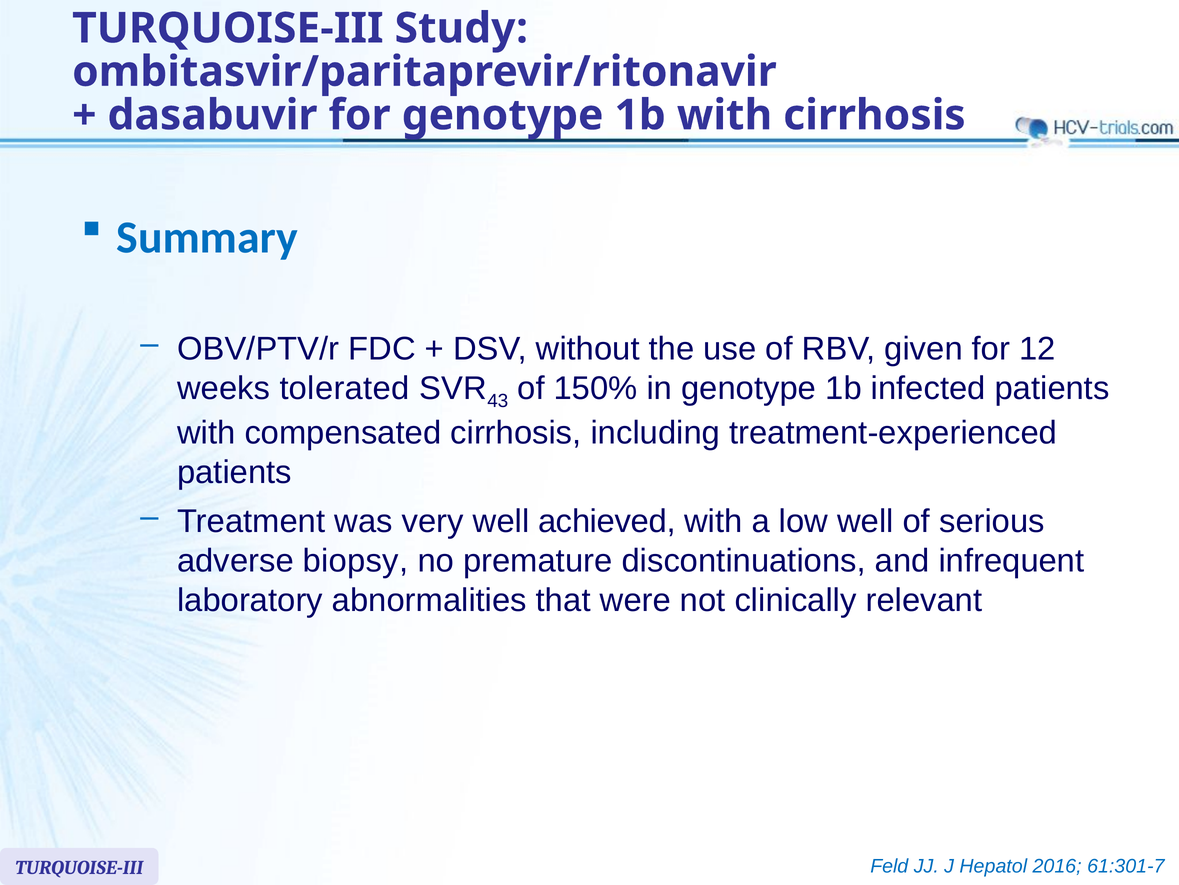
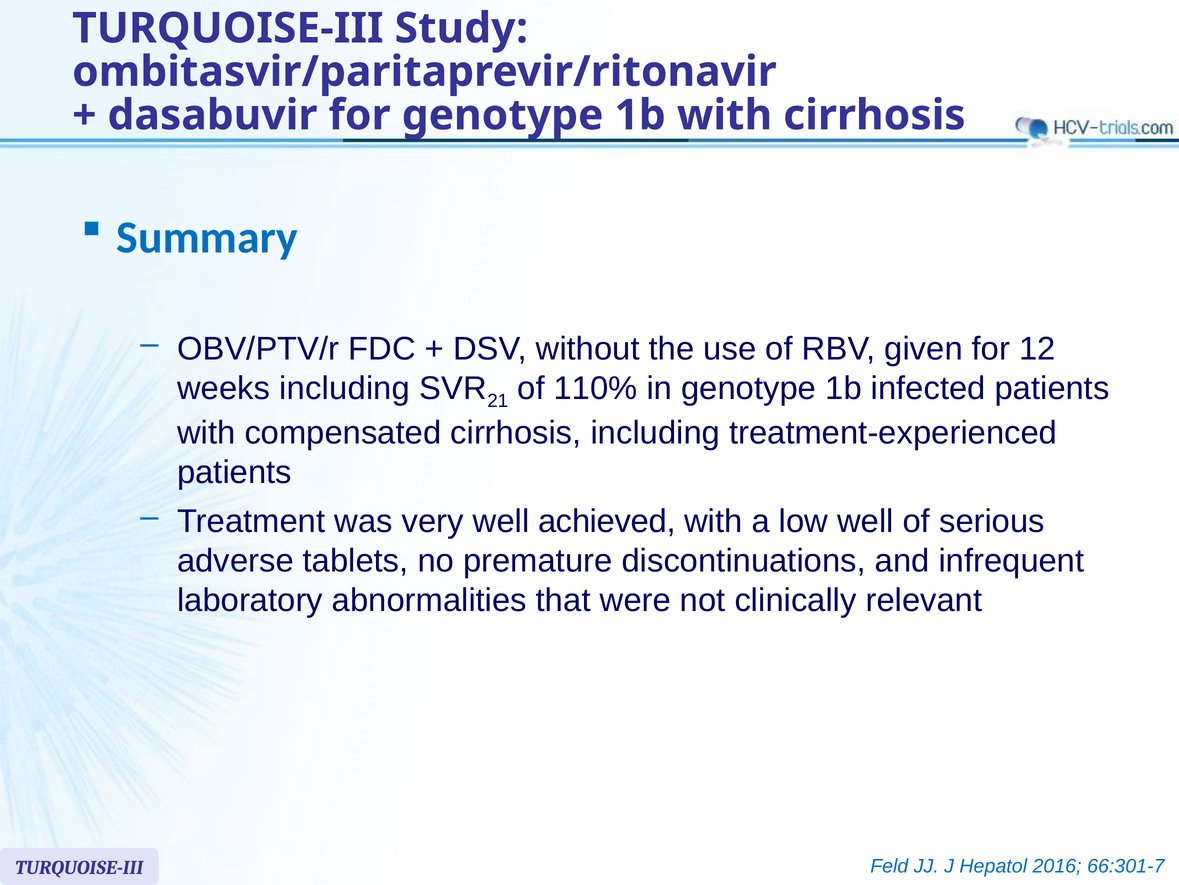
weeks tolerated: tolerated -> including (345, 388)
43: 43 -> 21 (498, 401)
150%: 150% -> 110% (596, 388)
biopsy: biopsy -> tablets (356, 560)
61:301-7: 61:301-7 -> 66:301-7 (1126, 866)
